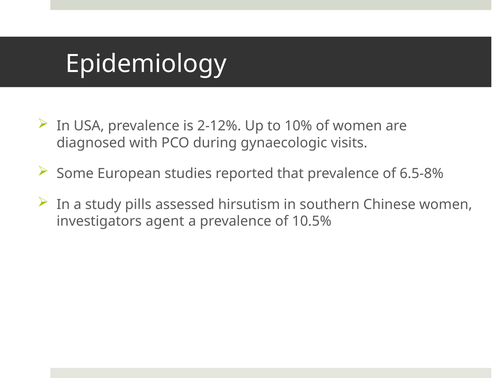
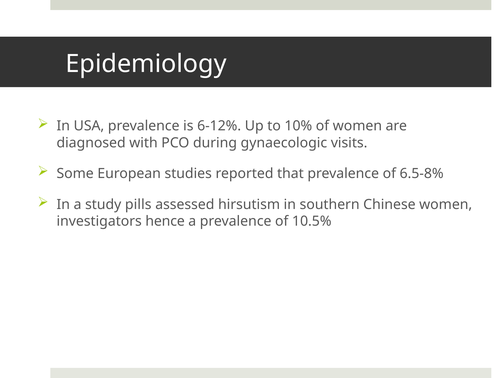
2-12%: 2-12% -> 6-12% (219, 126)
agent: agent -> hence (165, 221)
